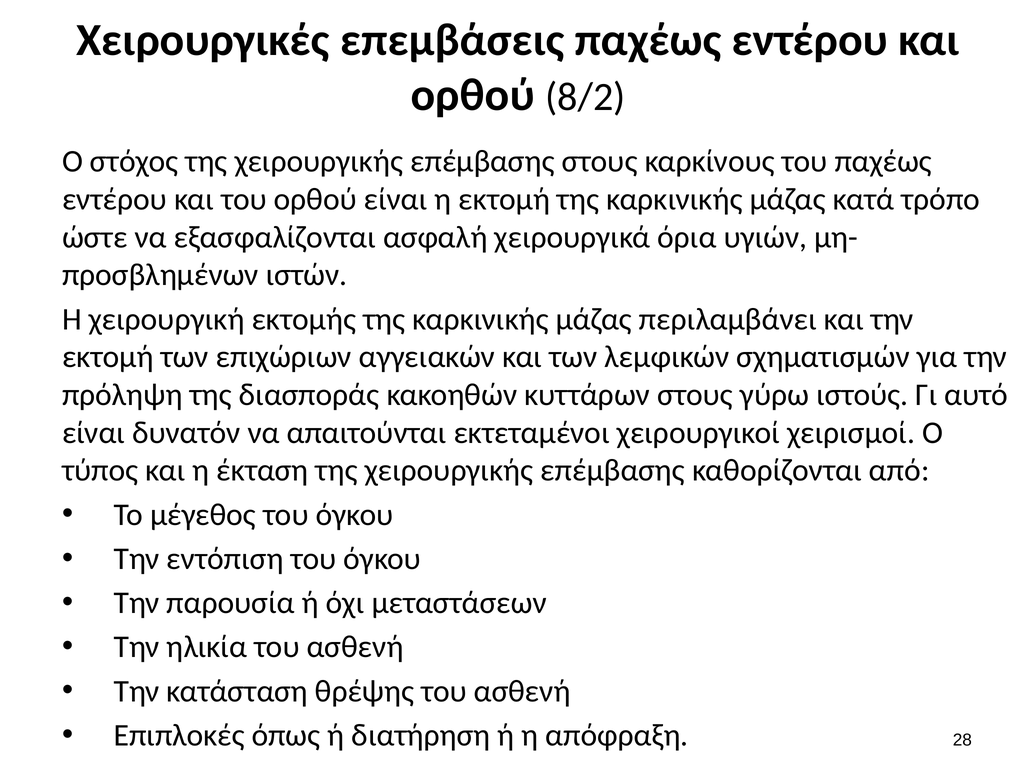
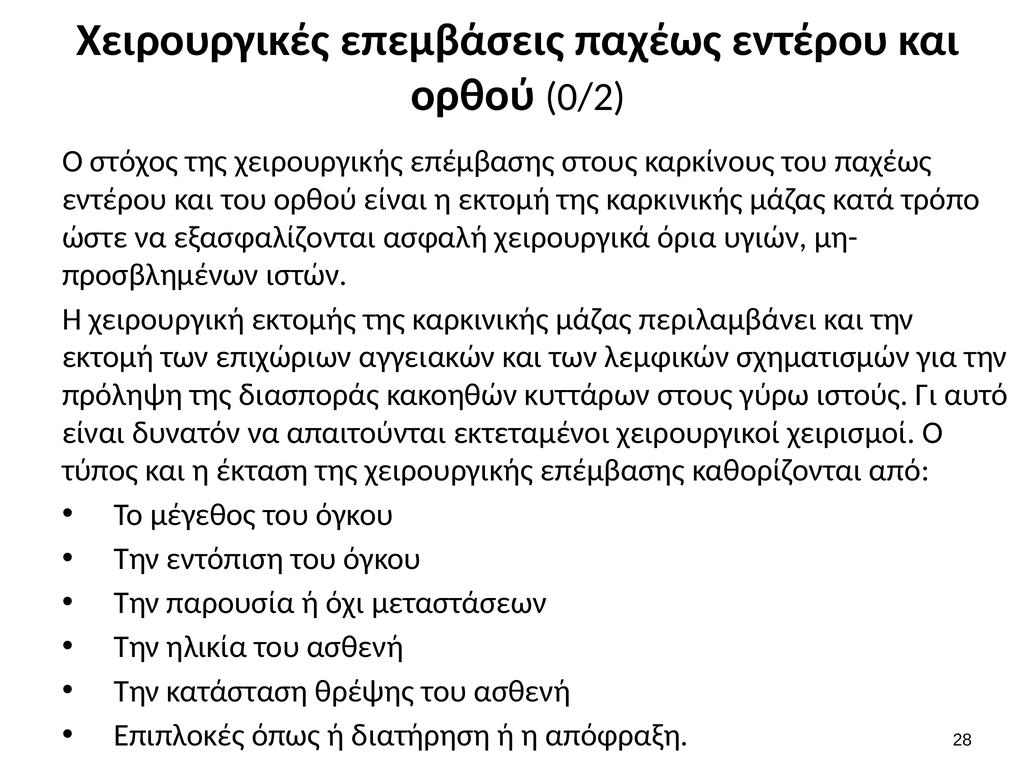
8/2: 8/2 -> 0/2 (585, 97)
